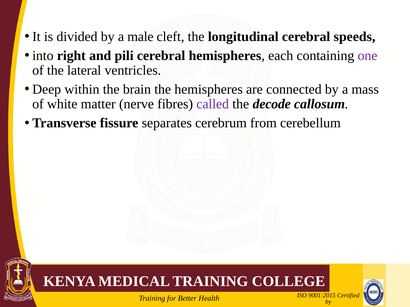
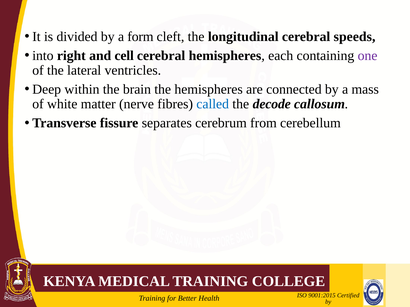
male: male -> form (140, 37)
pili: pili -> cell (124, 56)
called colour: purple -> blue (213, 104)
